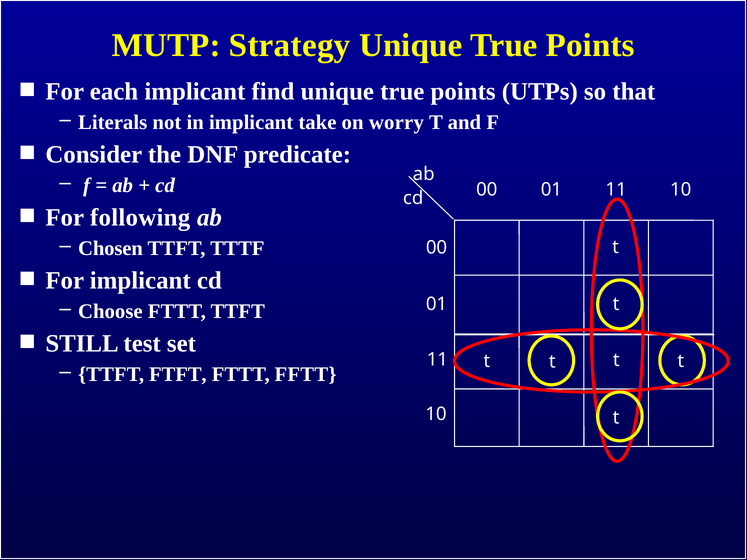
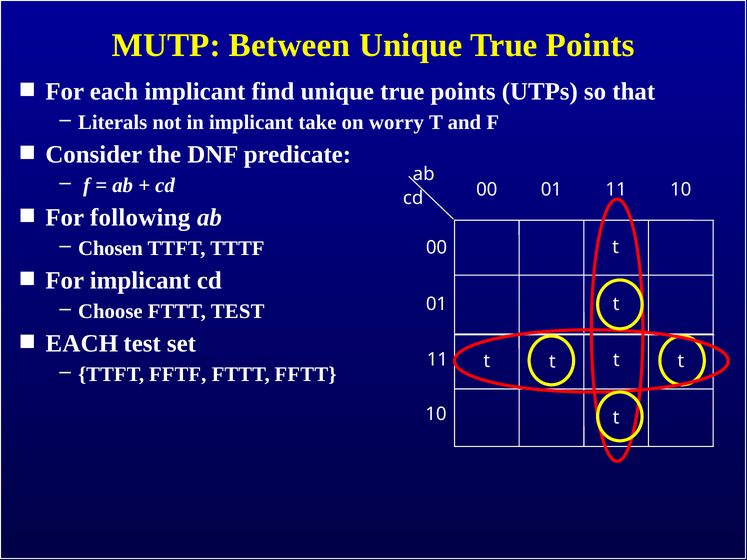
Strategy: Strategy -> Between (290, 45)
FTTT TTFT: TTFT -> TEST (238, 312)
STILL: STILL -> EACH (82, 344)
FTFT: FTFT -> FFTF (178, 375)
